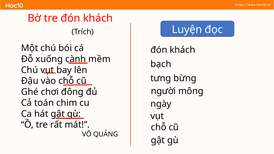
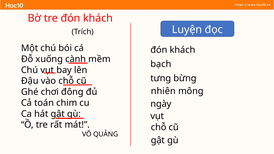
người: người -> nhiên (163, 91)
